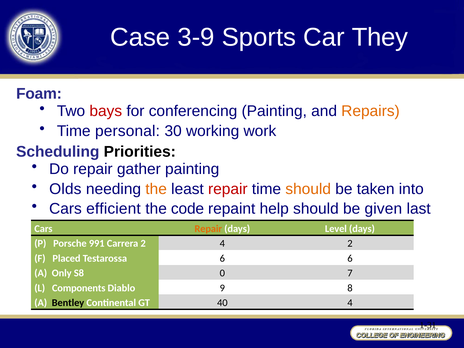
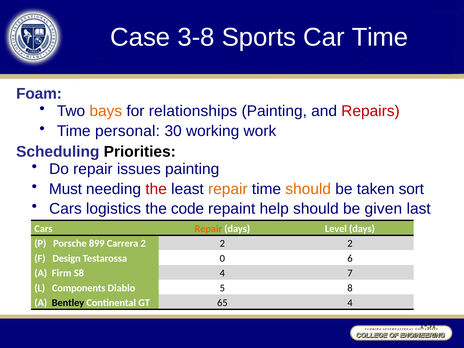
3-9: 3-9 -> 3-8 (196, 37)
Car They: They -> Time (380, 37)
bays colour: red -> orange (106, 111)
conferencing: conferencing -> relationships (193, 111)
Repairs colour: orange -> red (370, 111)
gather: gather -> issues (139, 169)
Olds: Olds -> Must (66, 189)
the colour: orange -> red (156, 189)
repair colour: red -> orange (228, 189)
into: into -> sort (411, 189)
efficient: efficient -> logistics (114, 209)
991: 991 -> 899 (97, 244)
Carrera 2 4: 4 -> 2 (222, 244)
Placed: Placed -> Design (67, 258)
Testarossa 6: 6 -> 0 (222, 258)
Only: Only -> Firm (62, 273)
S8 0: 0 -> 4 (222, 273)
9: 9 -> 5 (222, 288)
40: 40 -> 65 (222, 303)
